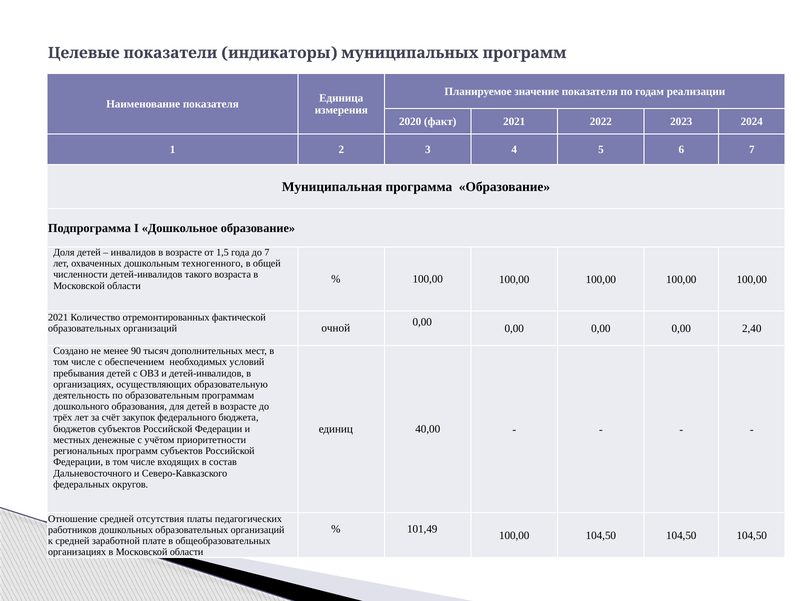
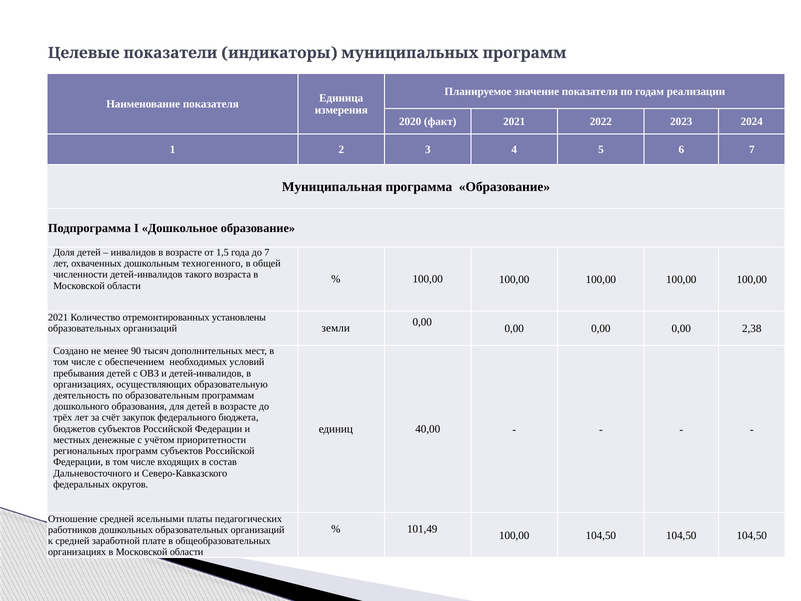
фактической: фактической -> установлены (239, 317)
2,40: 2,40 -> 2,38 (752, 329)
очной: очной -> земли (336, 328)
отсутствия: отсутствия -> ясельными (160, 519)
